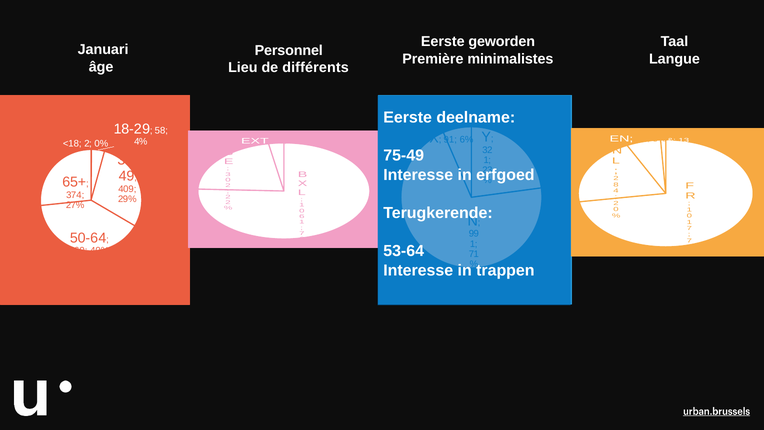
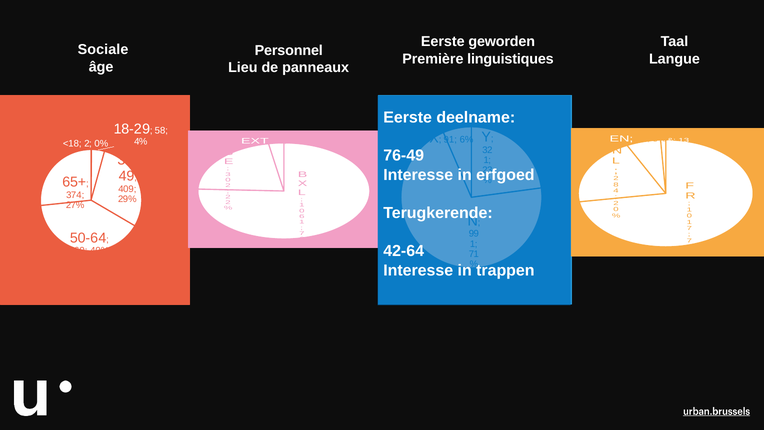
Januari: Januari -> Sociale (103, 50)
minimalistes: minimalistes -> linguistiques (510, 59)
différents: différents -> panneaux (316, 68)
75-49: 75-49 -> 76-49 (404, 156)
53-64: 53-64 -> 42-64 (404, 251)
